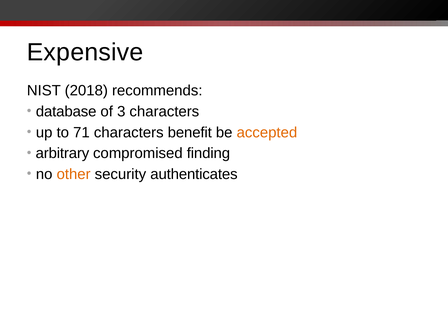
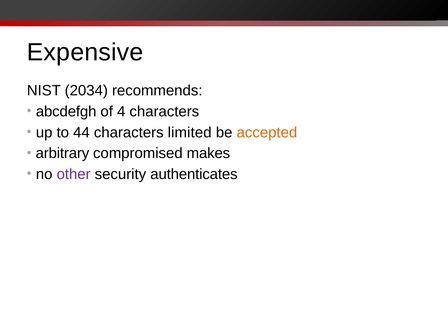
2018: 2018 -> 2034 (86, 91)
database: database -> abcdefgh (66, 112)
3: 3 -> 4 (121, 112)
71: 71 -> 44 (81, 132)
benefit: benefit -> limited (190, 132)
finding: finding -> makes (208, 153)
other colour: orange -> purple (74, 174)
